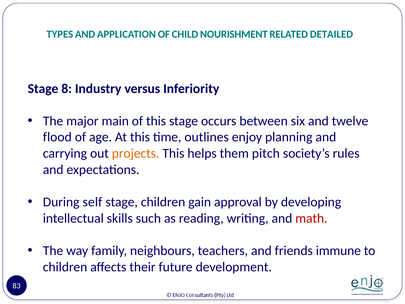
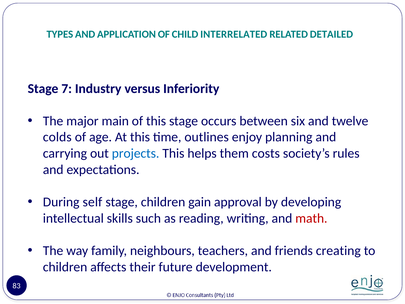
NOURISHMENT: NOURISHMENT -> INTERRELATED (234, 34)
8: 8 -> 7 (67, 88)
flood: flood -> colds (57, 137)
projects colour: orange -> blue (136, 153)
pitch: pitch -> costs (266, 153)
immune: immune -> creating (338, 250)
